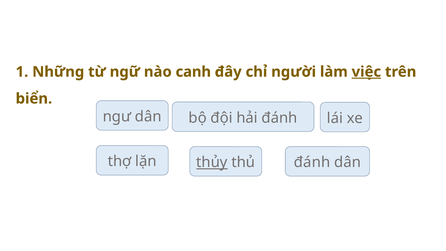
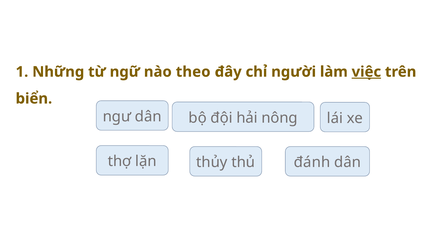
canh: canh -> theo (193, 72)
hải đánh: đánh -> nông (280, 118)
thủy underline: present -> none (212, 162)
